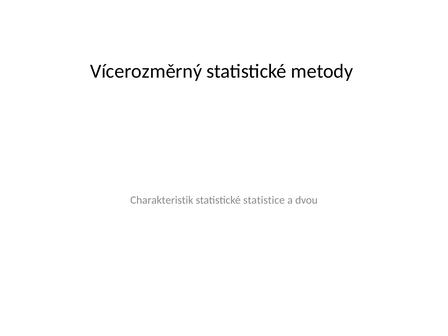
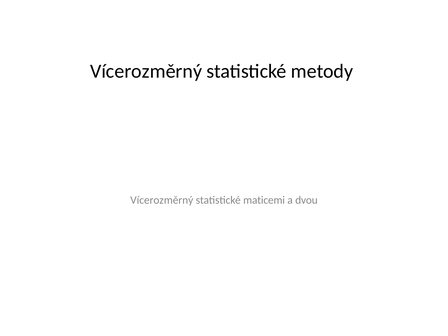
Charakteristik: Charakteristik -> Vícerozměrný (162, 200)
statistice: statistice -> maticemi (264, 200)
